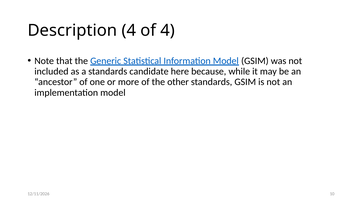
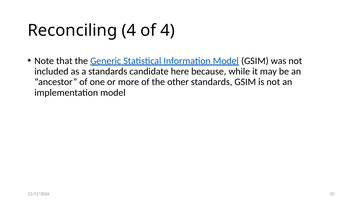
Description: Description -> Reconciling (72, 30)
